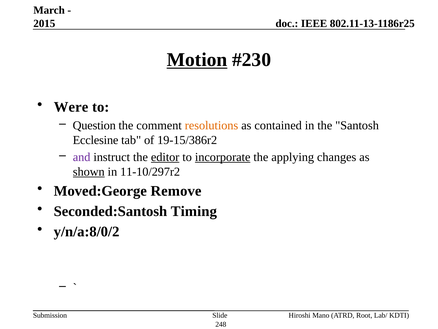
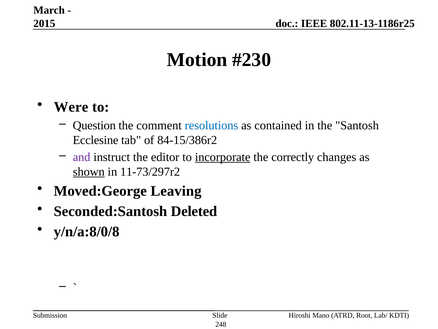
Motion underline: present -> none (197, 60)
resolutions colour: orange -> blue (212, 125)
19-15/386r2: 19-15/386r2 -> 84-15/386r2 (187, 140)
editor underline: present -> none (165, 157)
applying: applying -> correctly (293, 157)
11-10/297r2: 11-10/297r2 -> 11-73/297r2 (150, 171)
Remove: Remove -> Leaving (176, 191)
Timing: Timing -> Deleted (194, 211)
y/n/a:8/0/2: y/n/a:8/0/2 -> y/n/a:8/0/8 (87, 231)
